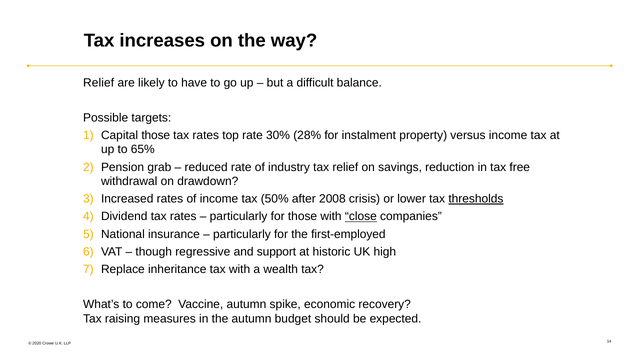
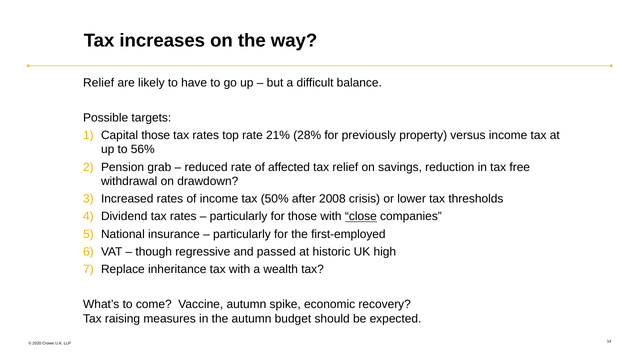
30%: 30% -> 21% (278, 135)
instalment: instalment -> previously (369, 135)
65%: 65% -> 56% (143, 150)
industry: industry -> affected (289, 167)
thresholds underline: present -> none (476, 199)
support: support -> passed (276, 252)
